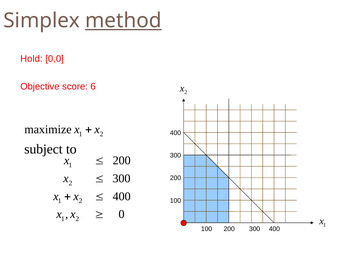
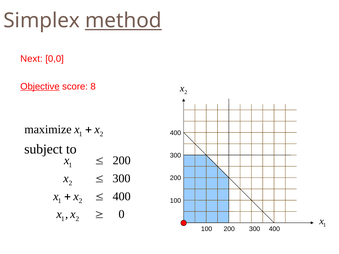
Hold: Hold -> Next (31, 59)
Objective underline: none -> present (40, 86)
6: 6 -> 8 (93, 86)
